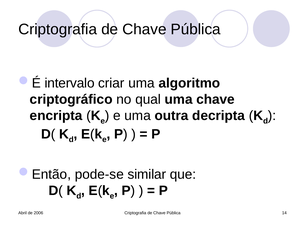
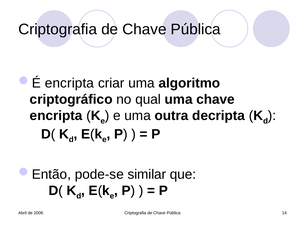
intervalo: intervalo -> encripta (69, 83)
